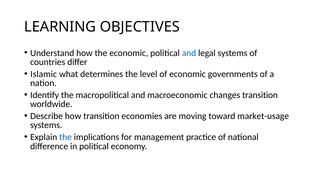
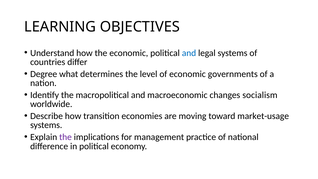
Islamic: Islamic -> Degree (44, 74)
changes transition: transition -> socialism (260, 95)
the colour: blue -> purple (65, 137)
